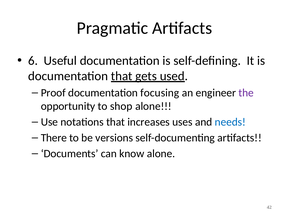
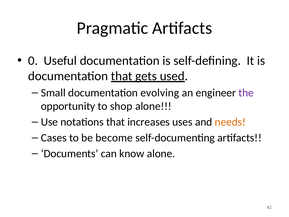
6: 6 -> 0 (33, 61)
Proof: Proof -> Small (53, 93)
focusing: focusing -> evolving (160, 93)
needs colour: blue -> orange (230, 122)
There: There -> Cases (54, 138)
versions: versions -> become (114, 138)
